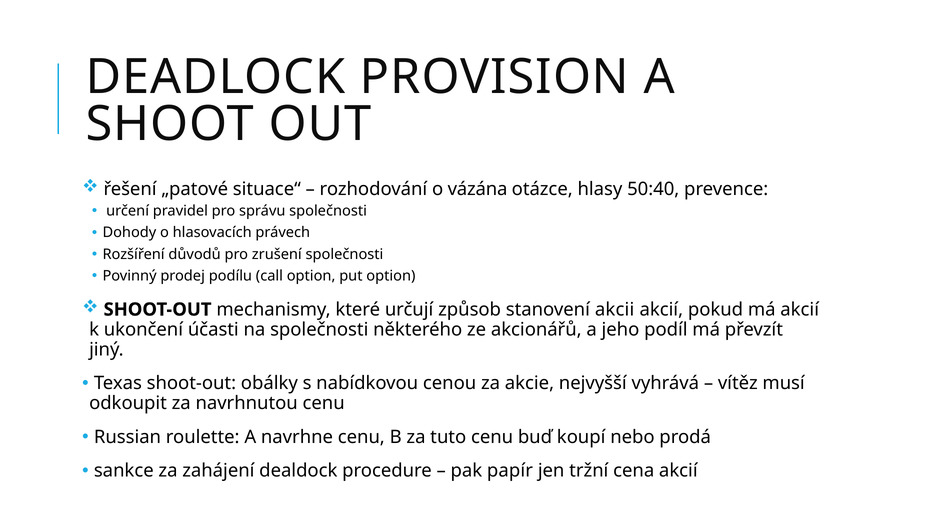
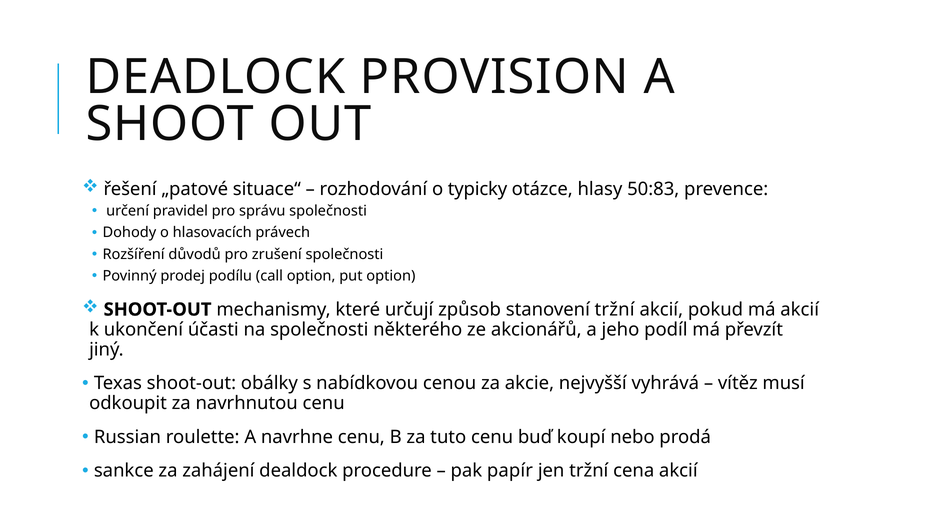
vázána: vázána -> typicky (478, 189)
50:40: 50:40 -> 50:83 (653, 189)
stanovení akcii: akcii -> tržní (615, 309)
